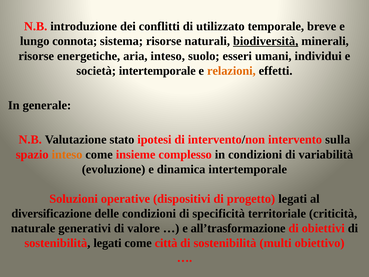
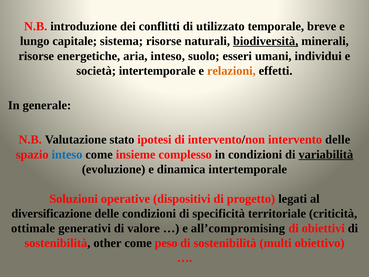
connota: connota -> capitale (75, 41)
intervento sulla: sulla -> delle (338, 140)
inteso colour: orange -> blue (67, 154)
variabilità underline: none -> present (326, 154)
naturale: naturale -> ottimale (33, 228)
all’trasformazione: all’trasformazione -> all’compromising (238, 228)
sostenibilità legati: legati -> other (107, 243)
città: città -> peso (166, 243)
